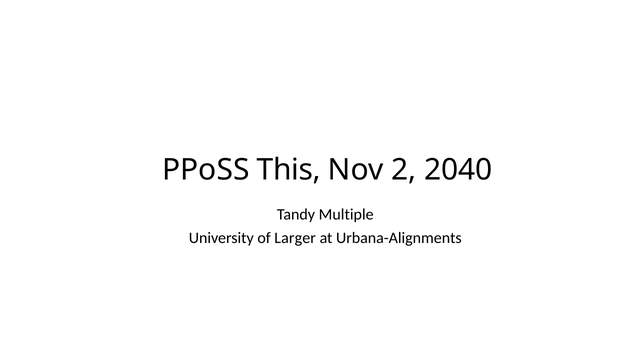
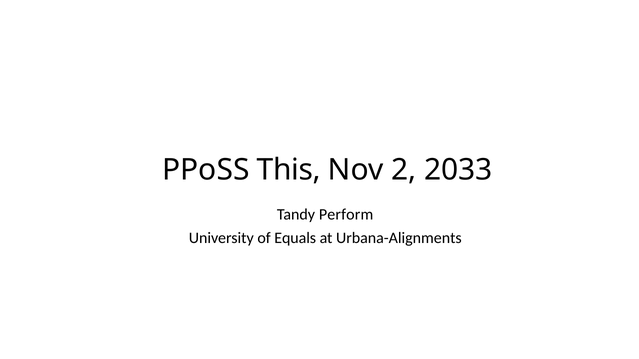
2040: 2040 -> 2033 (458, 170)
Multiple: Multiple -> Perform (346, 215)
Larger: Larger -> Equals (295, 239)
